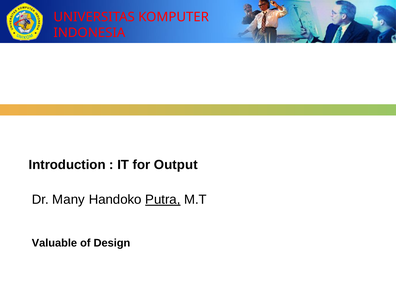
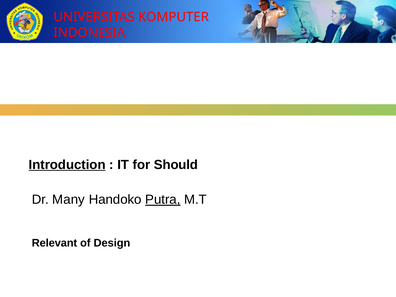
Introduction underline: none -> present (67, 165)
Output: Output -> Should (176, 165)
Valuable: Valuable -> Relevant (54, 243)
